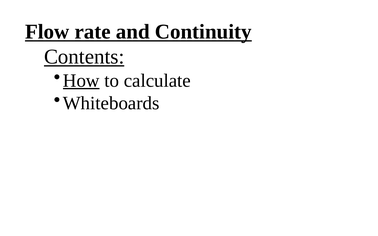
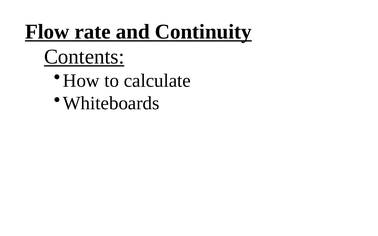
How underline: present -> none (81, 81)
